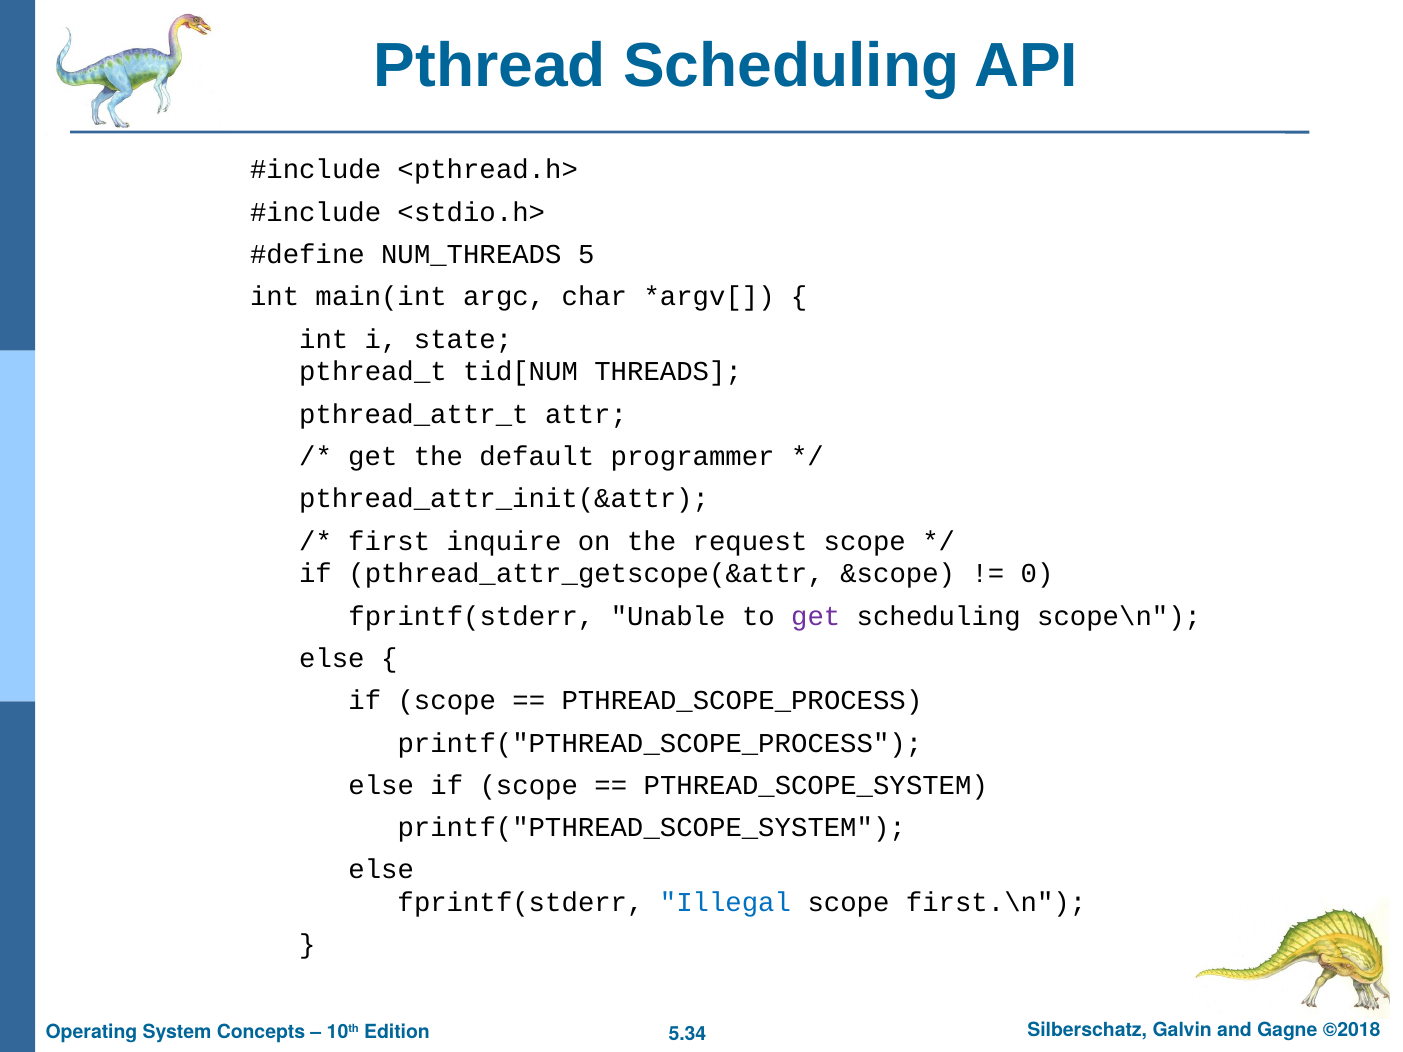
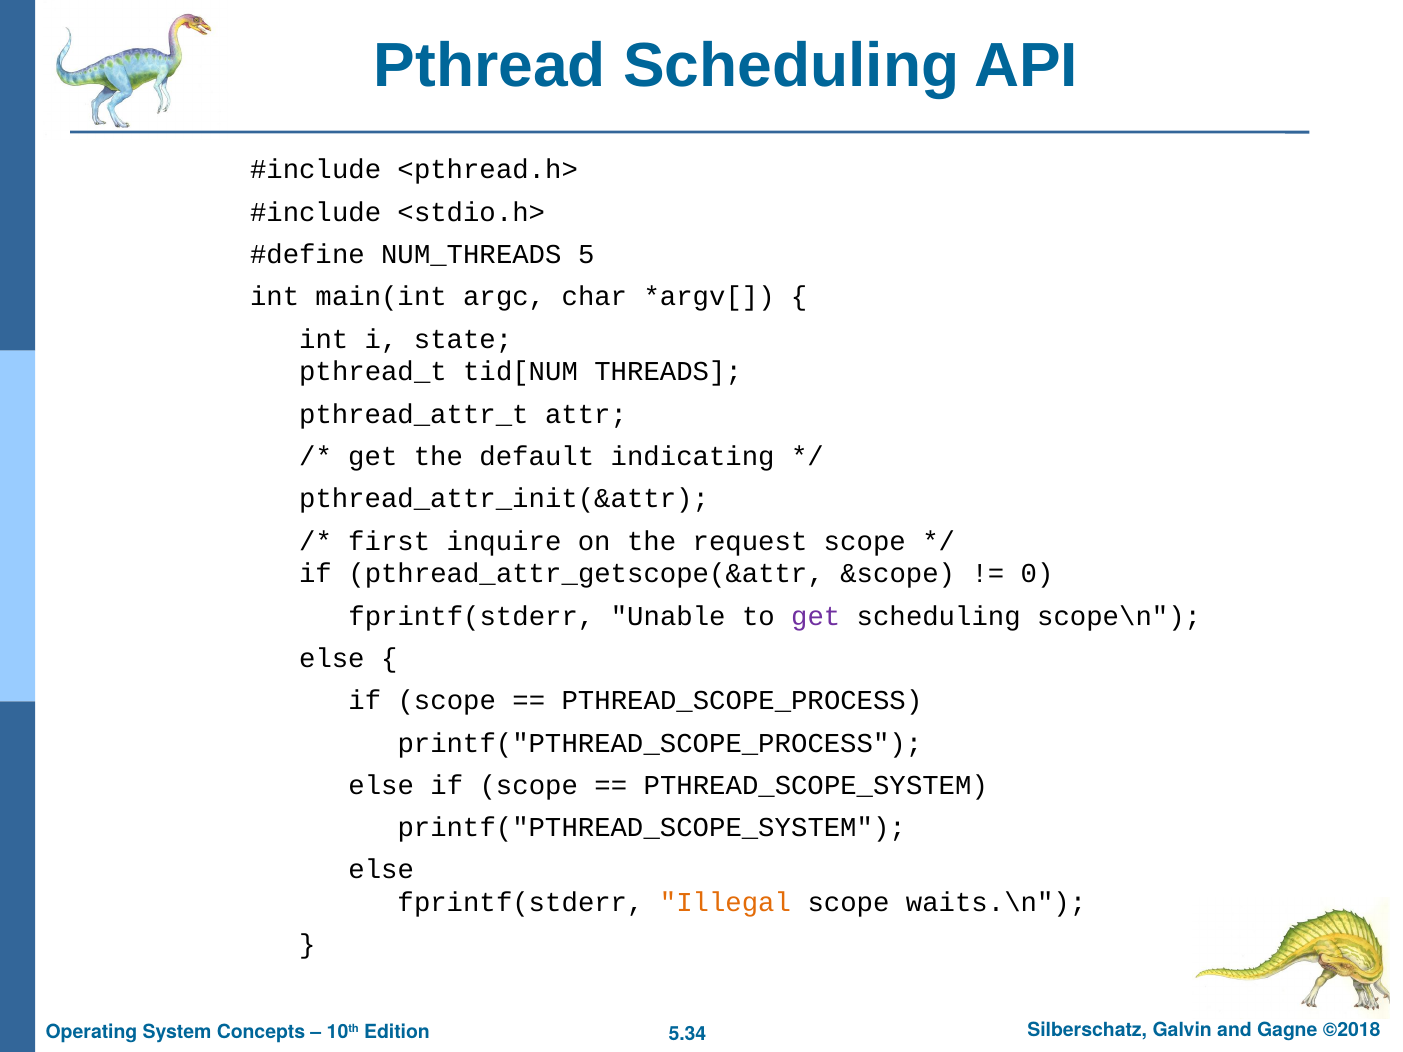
programmer: programmer -> indicating (693, 457)
Illegal colour: blue -> orange (725, 903)
first.\n: first.\n -> waits.\n (996, 903)
